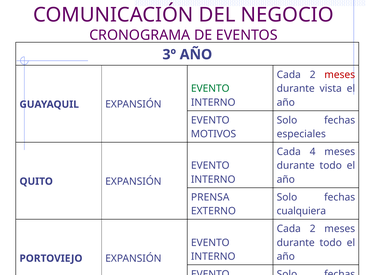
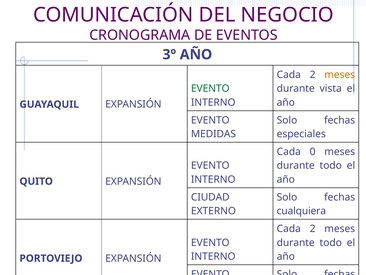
meses colour: red -> orange (340, 75)
MOTIVOS: MOTIVOS -> MEDIDAS (213, 134)
4: 4 -> 0 (313, 151)
PRENSA: PRENSA -> CIUDAD (210, 197)
